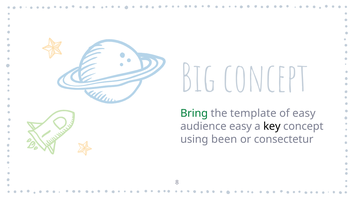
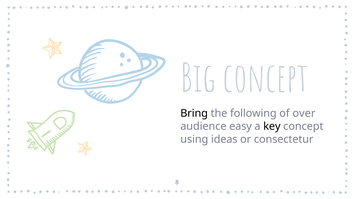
Bring colour: green -> black (194, 113)
template: template -> following (253, 113)
of easy: easy -> over (304, 113)
been: been -> ideas (224, 139)
